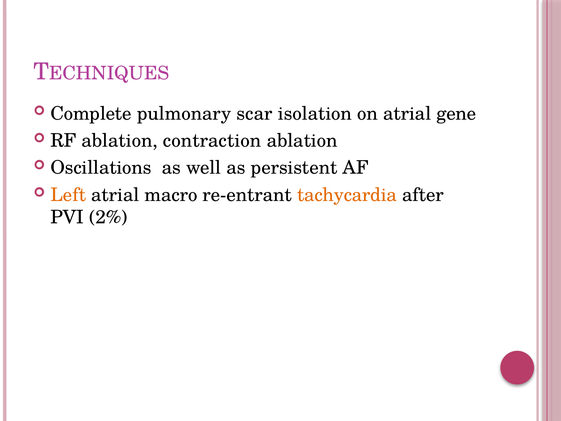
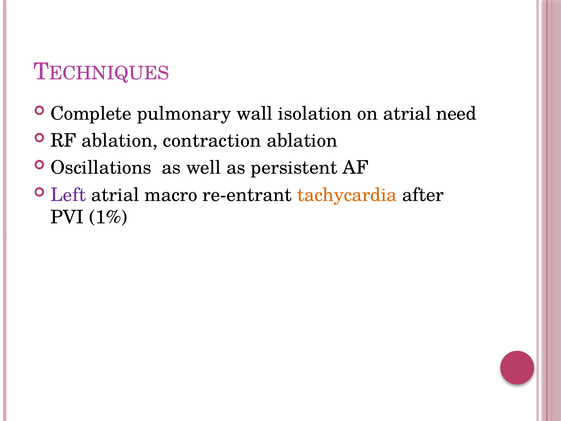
scar: scar -> wall (255, 113)
gene: gene -> need (456, 113)
Left colour: orange -> purple (68, 195)
2%: 2% -> 1% (108, 217)
